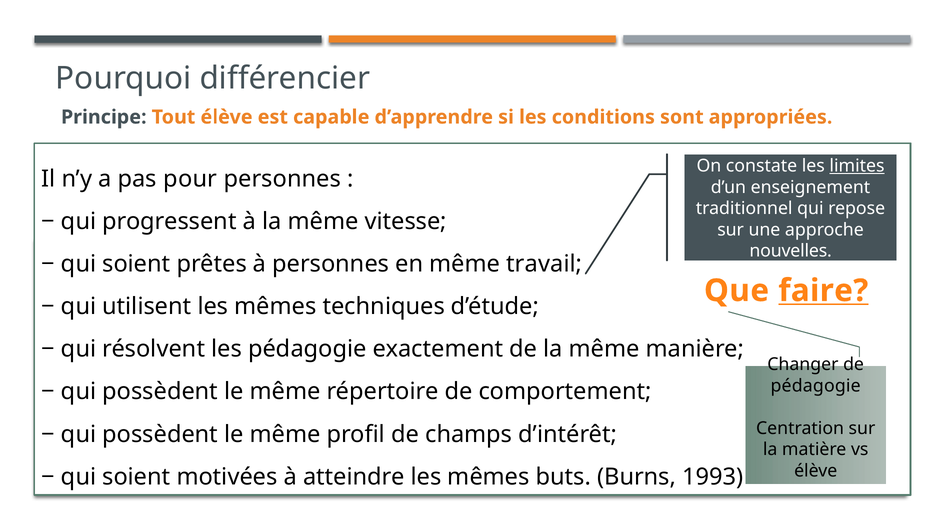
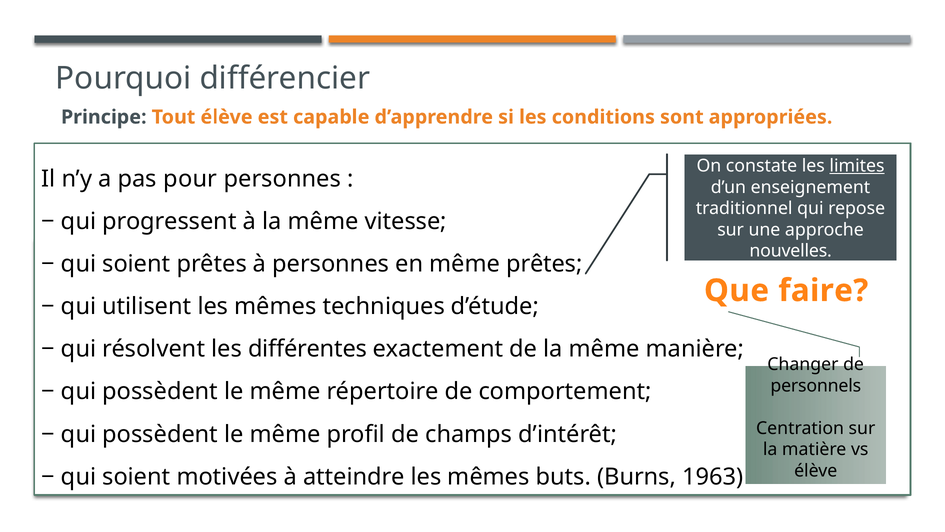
même travail: travail -> prêtes (544, 264)
faire underline: present -> none (823, 290)
les pédagogie: pédagogie -> différentes (308, 349)
pédagogie: pédagogie -> personnels (816, 385)
1993: 1993 -> 1963 (713, 476)
